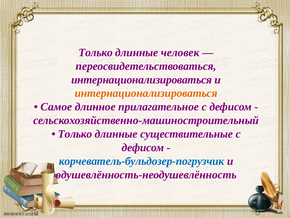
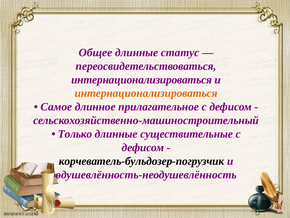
Только: Только -> Общее (95, 52)
человек: человек -> статус (180, 52)
корчеватель-бульдозер-погрузчик colour: blue -> black (142, 161)
